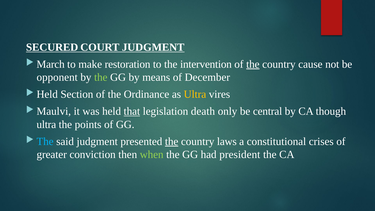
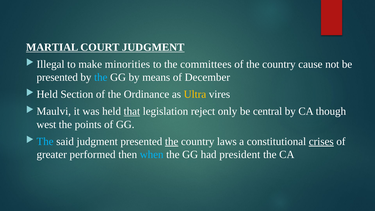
SECURED: SECURED -> MARTIAL (52, 47)
March: March -> Illegal (51, 64)
restoration: restoration -> minorities (127, 64)
intervention: intervention -> committees (206, 64)
the underline: present -> none (253, 64)
opponent: opponent -> presented (57, 77)
the colour: light green -> light blue (101, 77)
death: death -> reject (203, 111)
ultra: ultra -> west (46, 124)
crises underline: none -> present (321, 141)
conviction: conviction -> performed (93, 154)
when colour: light green -> light blue (152, 154)
